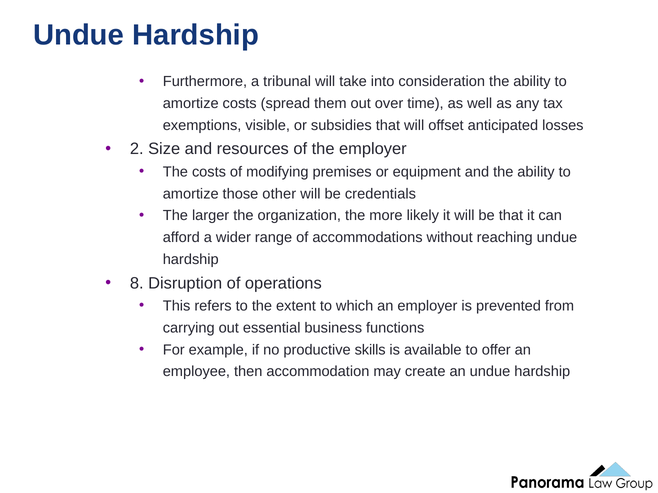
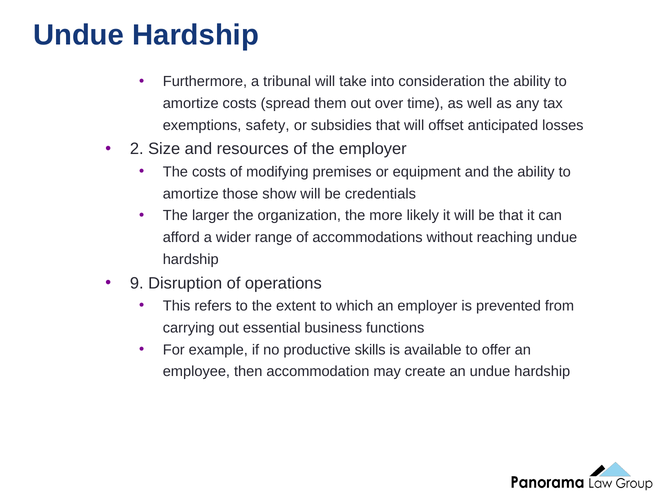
visible: visible -> safety (268, 125)
other: other -> show (279, 194)
8: 8 -> 9 (137, 283)
